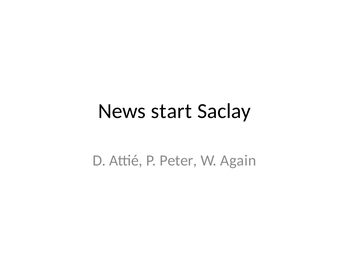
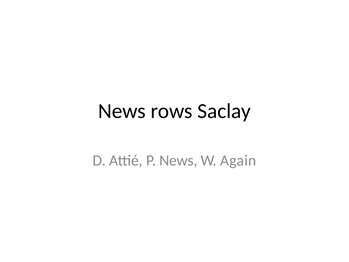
start: start -> rows (172, 111)
P Peter: Peter -> News (178, 160)
